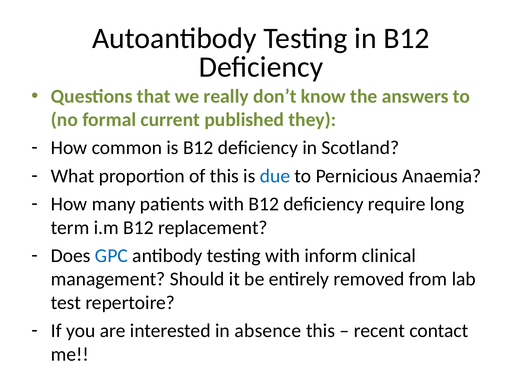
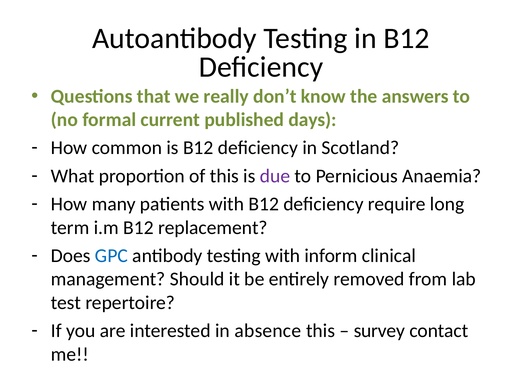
they: they -> days (312, 120)
due colour: blue -> purple (275, 176)
recent: recent -> survey (379, 331)
